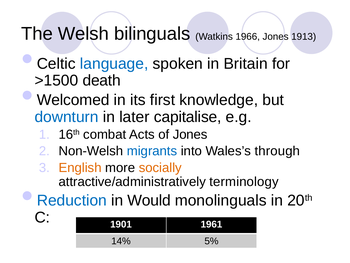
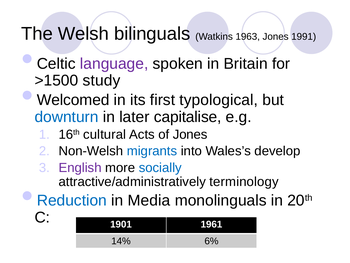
1966: 1966 -> 1963 (248, 37)
1913: 1913 -> 1991 (304, 37)
language colour: blue -> purple (114, 63)
death: death -> study (101, 80)
knowledge: knowledge -> typological (219, 100)
combat: combat -> cultural (105, 134)
through: through -> develop (277, 151)
English colour: orange -> purple (80, 167)
socially colour: orange -> blue (160, 167)
Would: Would -> Media (149, 200)
5%: 5% -> 6% (211, 241)
